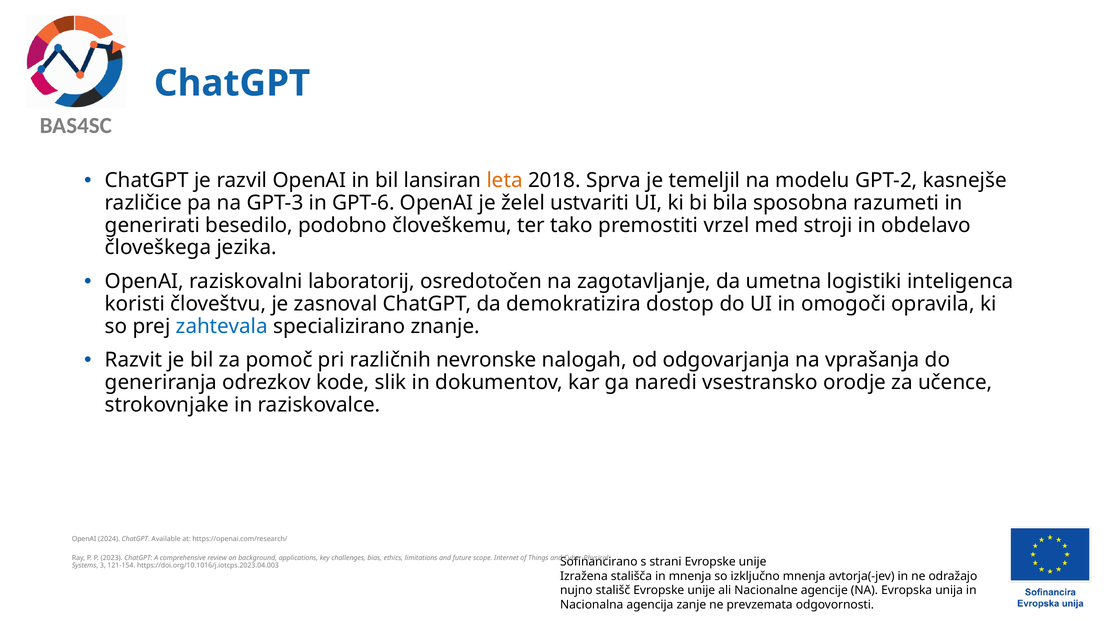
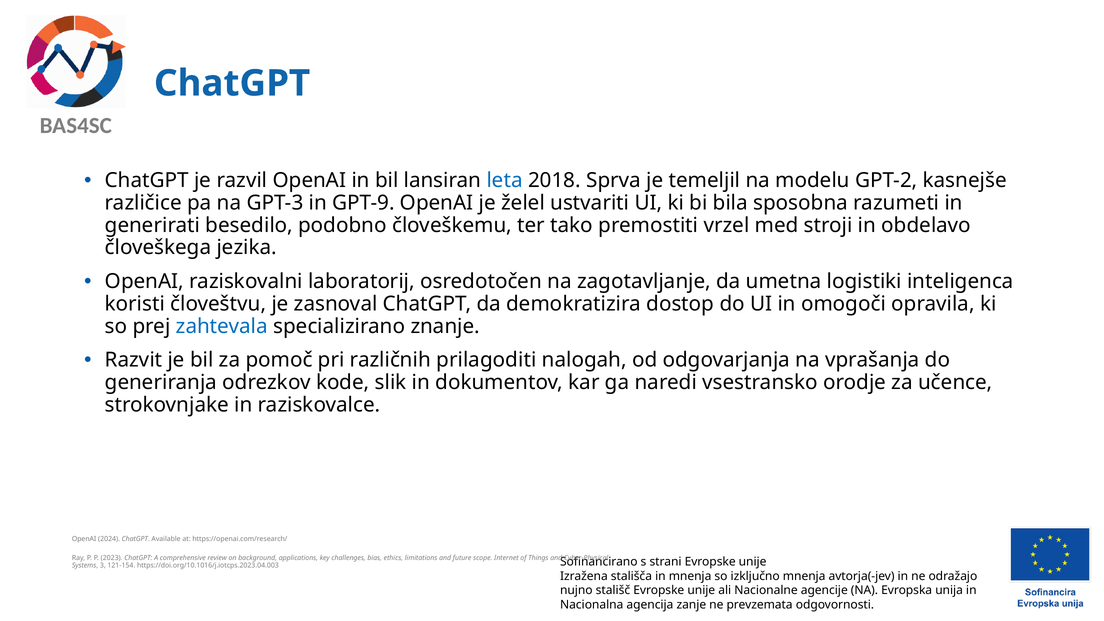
leta colour: orange -> blue (505, 181)
GPT-6: GPT-6 -> GPT-9 (363, 203)
nevronske: nevronske -> prilagoditi (486, 360)
